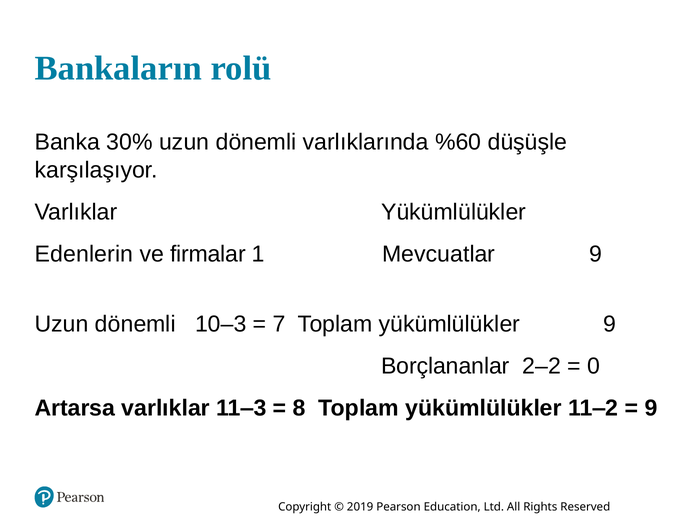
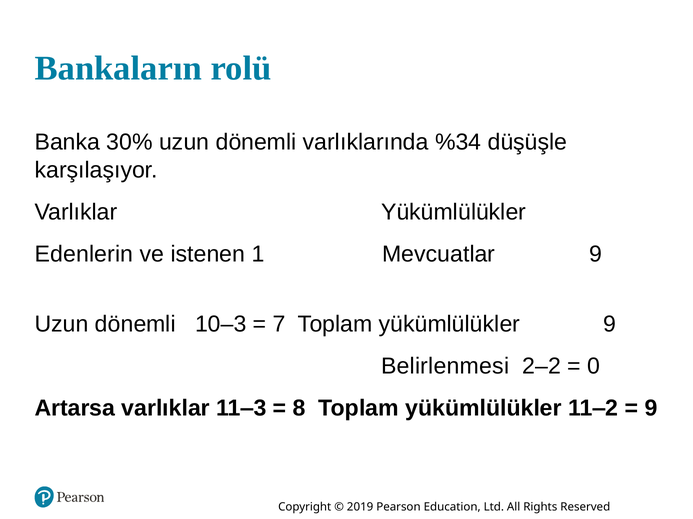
%60: %60 -> %34 (458, 143)
firmalar: firmalar -> istenen (208, 255)
Borçlananlar: Borçlananlar -> Belirlenmesi (445, 367)
